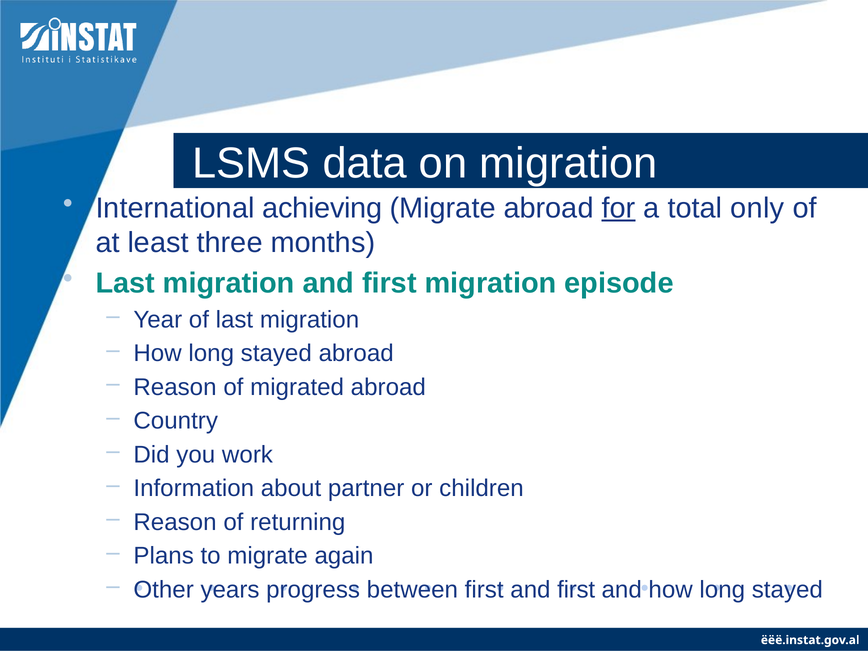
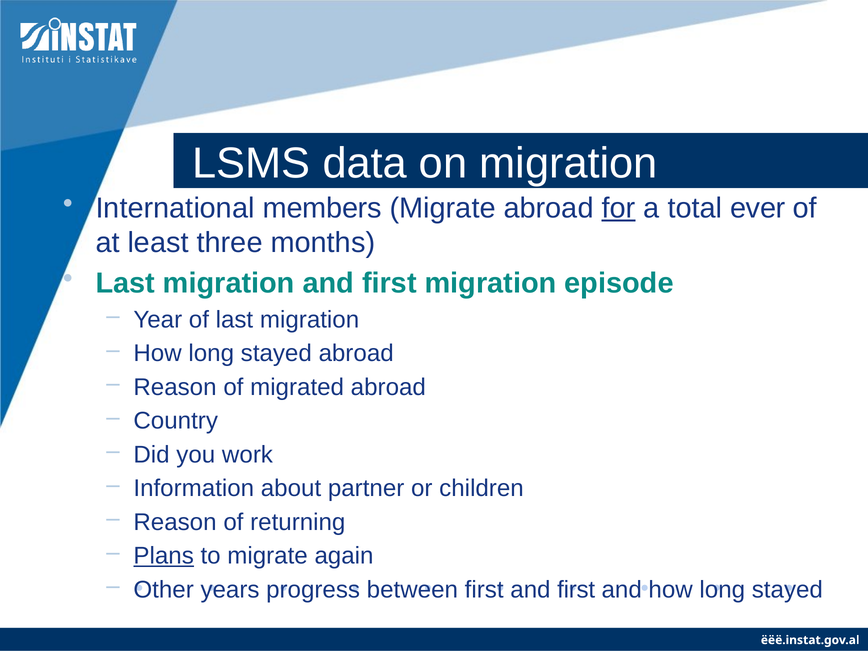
achieving: achieving -> members (322, 208)
only: only -> ever (758, 208)
Plans underline: none -> present (164, 556)
